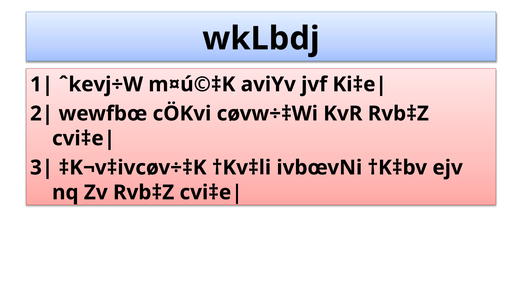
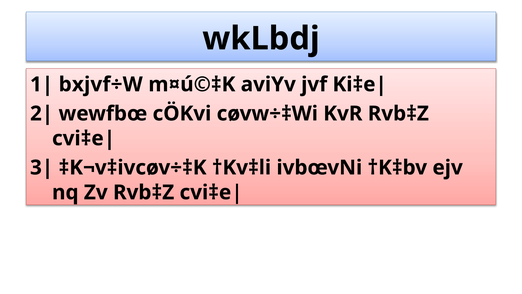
ˆkevj÷W: ˆkevj÷W -> bxjvf÷W (101, 84)
